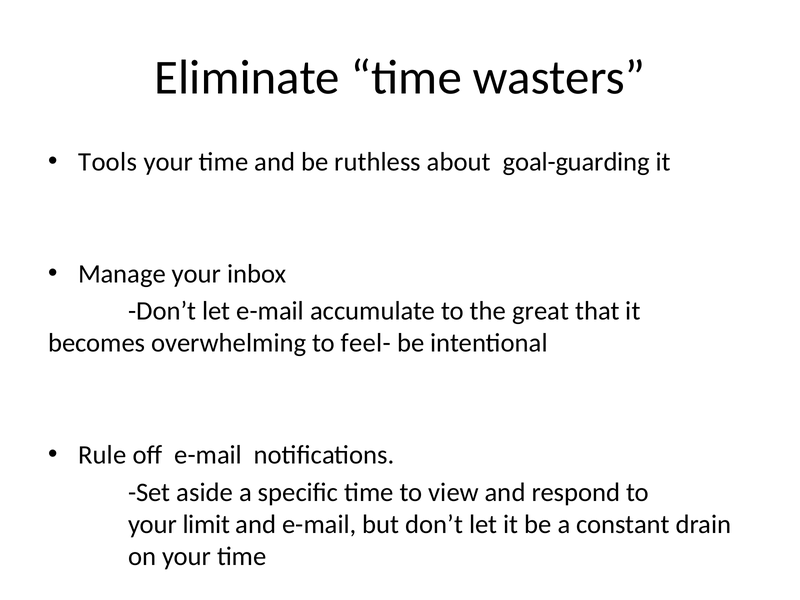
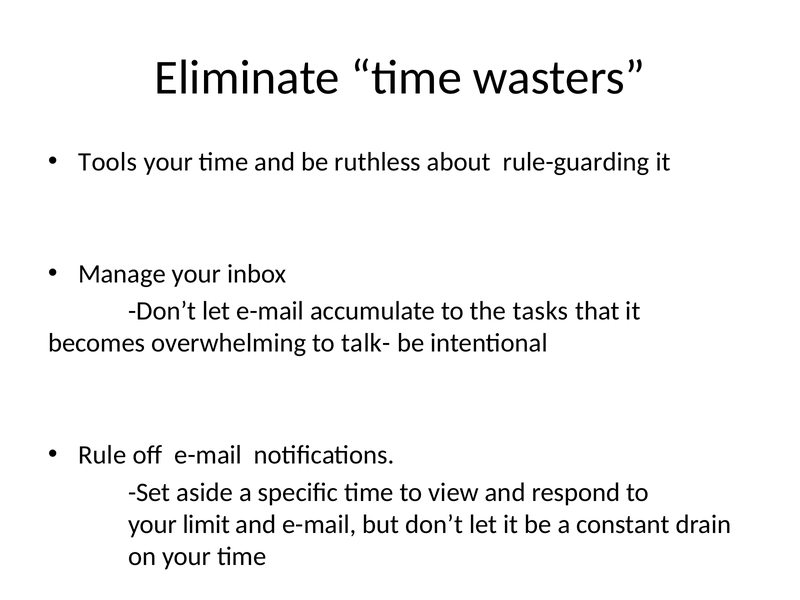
goal-guarding: goal-guarding -> rule-guarding (576, 162)
great: great -> tasks (541, 311)
feel-: feel- -> talk- (366, 343)
